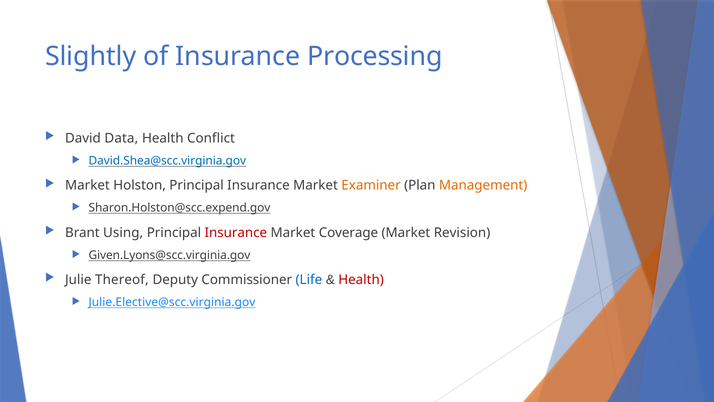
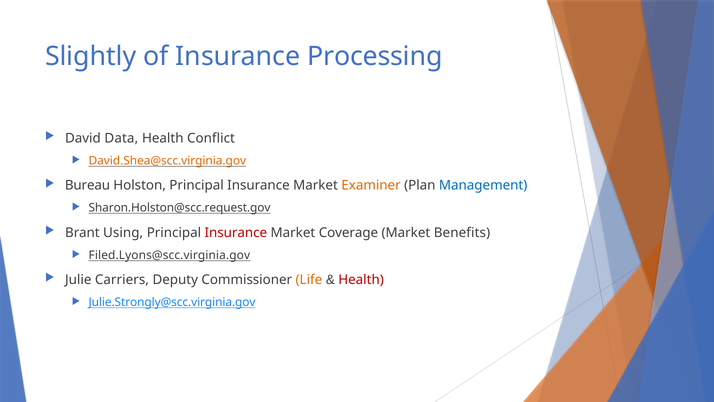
David.Shea@scc.virginia.gov colour: blue -> orange (167, 161)
Market: Market -> Bureau (87, 185)
Management colour: orange -> blue (483, 185)
Sharon.Holston@scc.expend.gov: Sharon.Holston@scc.expend.gov -> Sharon.Holston@scc.request.gov (179, 208)
Revision: Revision -> Benefits (462, 232)
Given.Lyons@scc.virginia.gov: Given.Lyons@scc.virginia.gov -> Filed.Lyons@scc.virginia.gov (169, 255)
Thereof: Thereof -> Carriers (122, 279)
Life colour: blue -> orange (309, 279)
Julie.Elective@scc.virginia.gov: Julie.Elective@scc.virginia.gov -> Julie.Strongly@scc.virginia.gov (172, 302)
